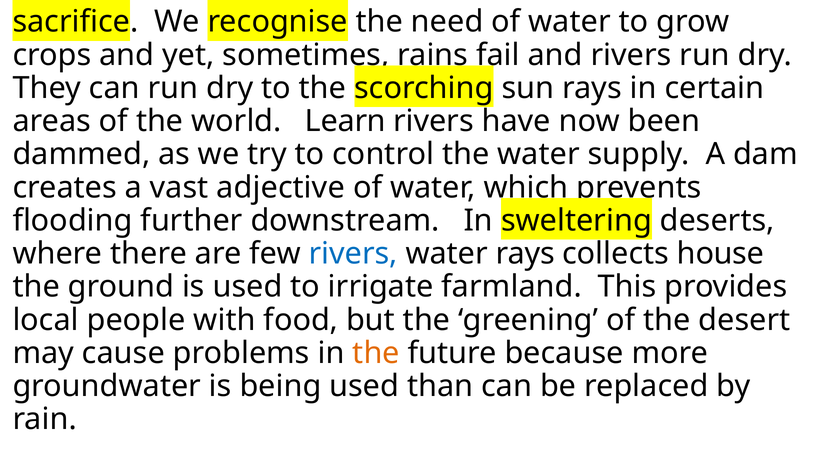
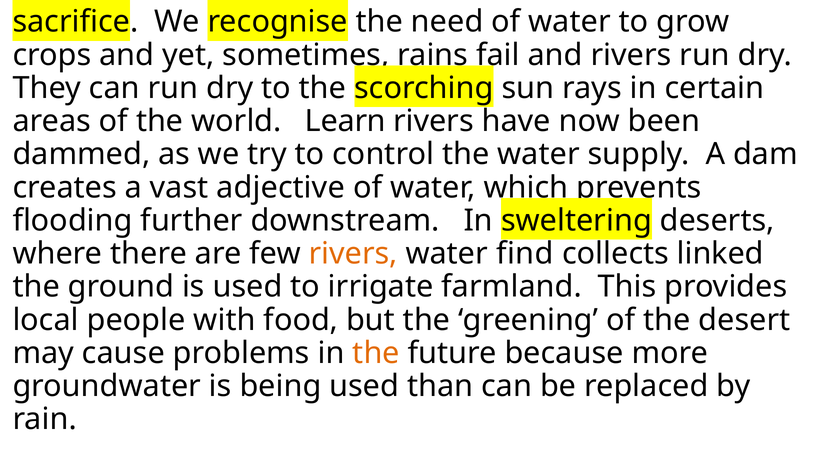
rivers colour: blue -> orange (353, 254)
water rays: rays -> find (525, 254)
house: house -> linked (720, 254)
